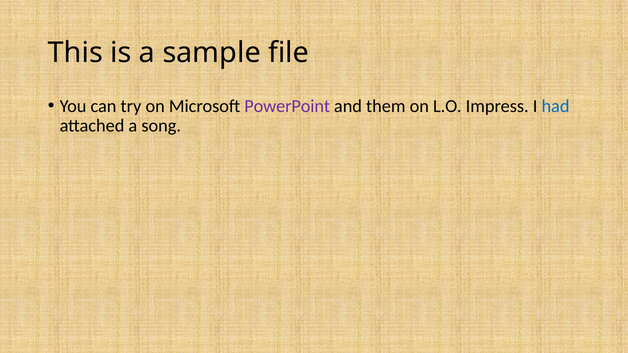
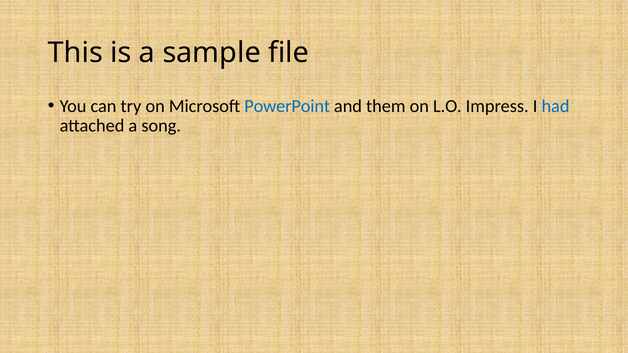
PowerPoint colour: purple -> blue (287, 106)
